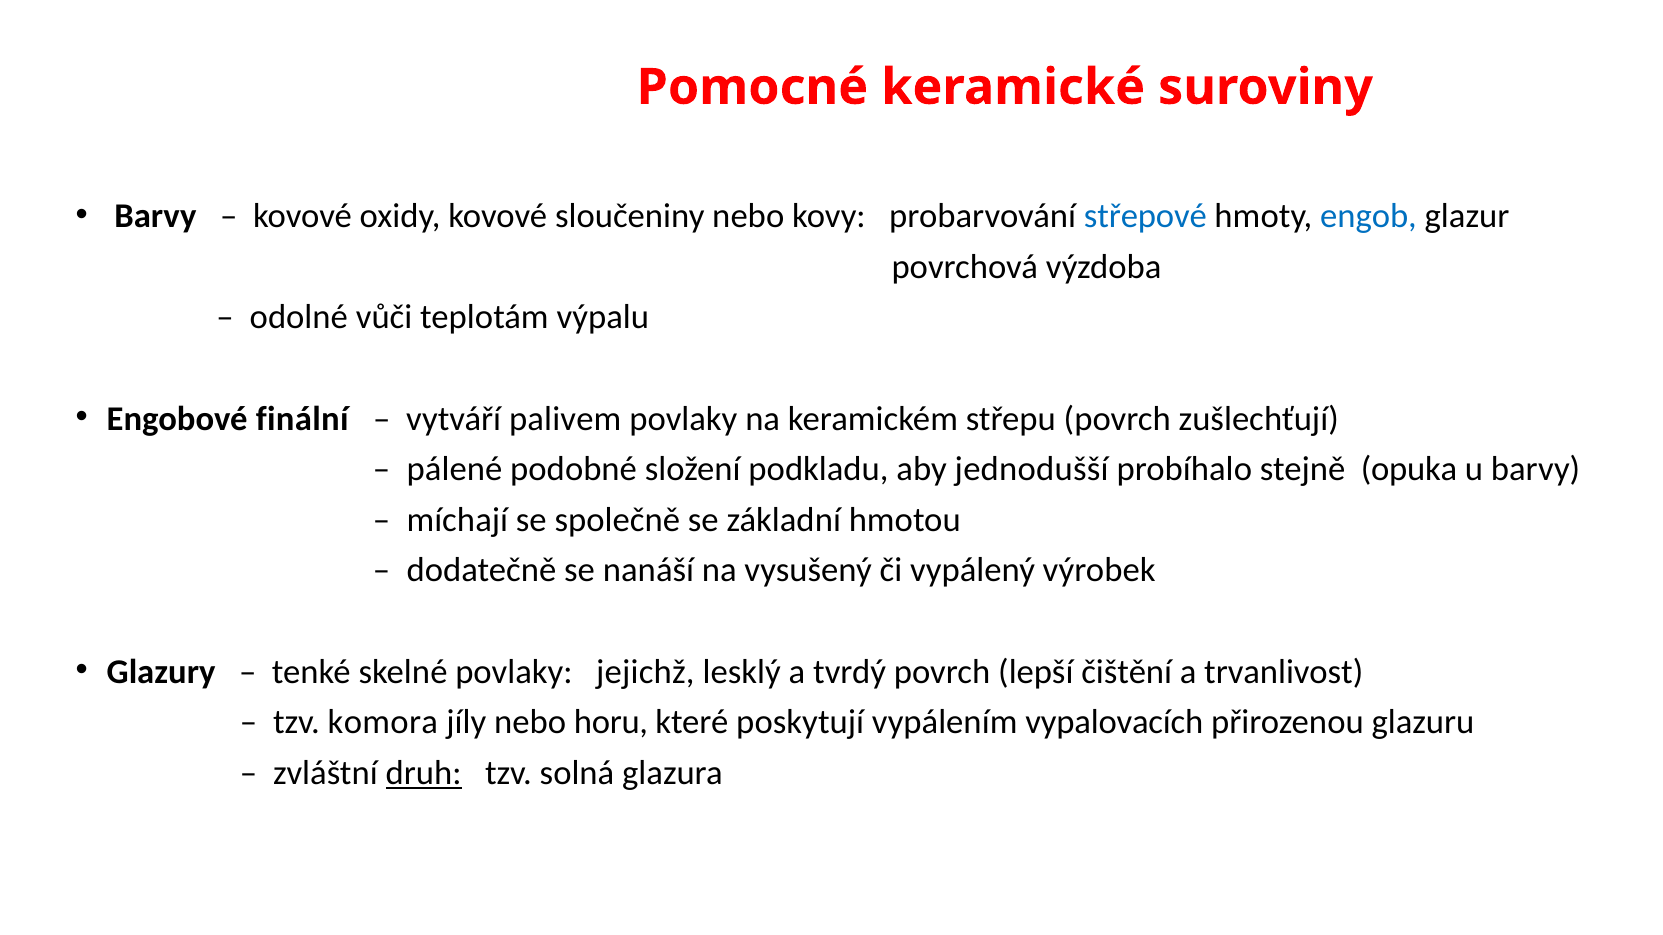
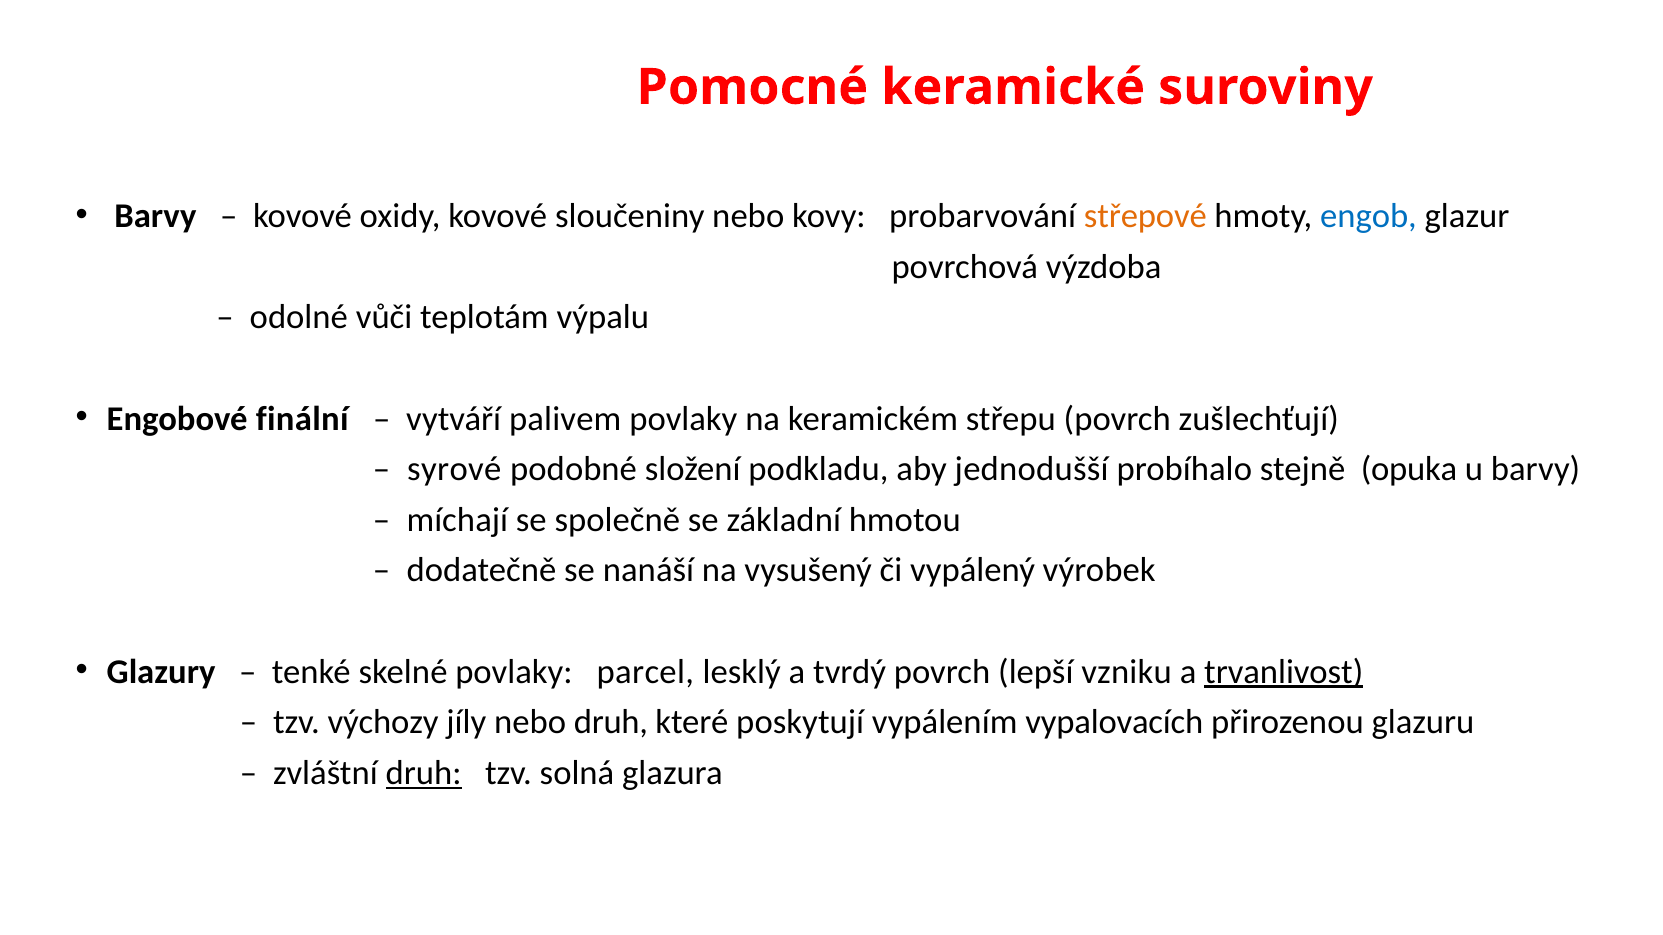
střepové colour: blue -> orange (1145, 216)
pálené: pálené -> syrové (454, 469)
jejichž: jejichž -> parcel (645, 672)
čištění: čištění -> vzniku (1127, 672)
trvanlivost underline: none -> present (1284, 672)
komora: komora -> výchozy (383, 723)
nebo horu: horu -> druh (611, 723)
